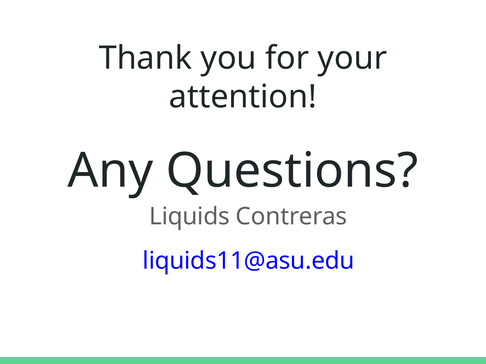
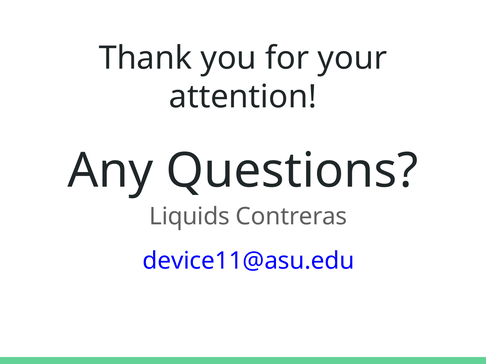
liquids11@asu.edu: liquids11@asu.edu -> device11@asu.edu (249, 261)
